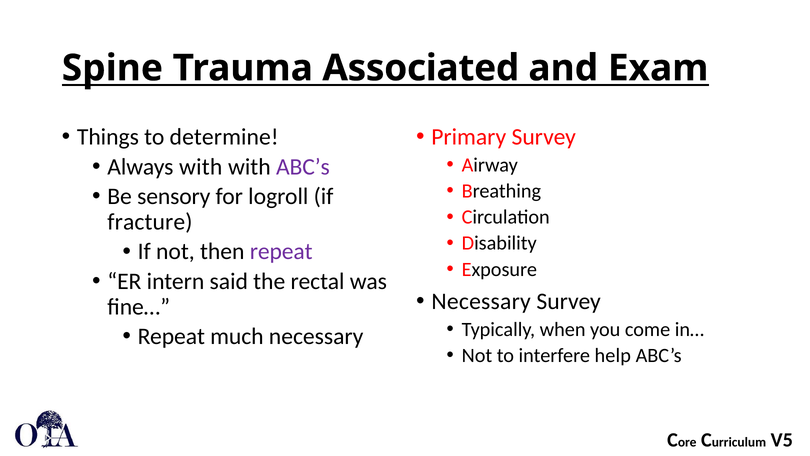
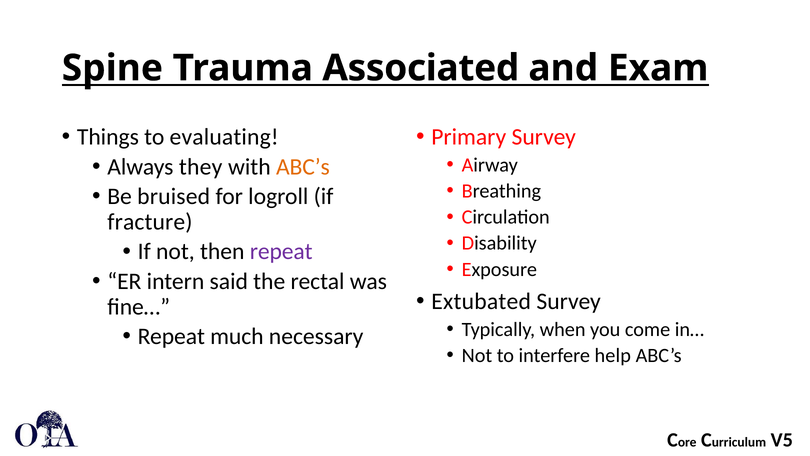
determine: determine -> evaluating (224, 137)
Always with: with -> they (201, 167)
ABC’s colour: purple -> orange (303, 167)
sensory: sensory -> bruised (174, 196)
Necessary: Necessary -> Extubated (481, 301)
